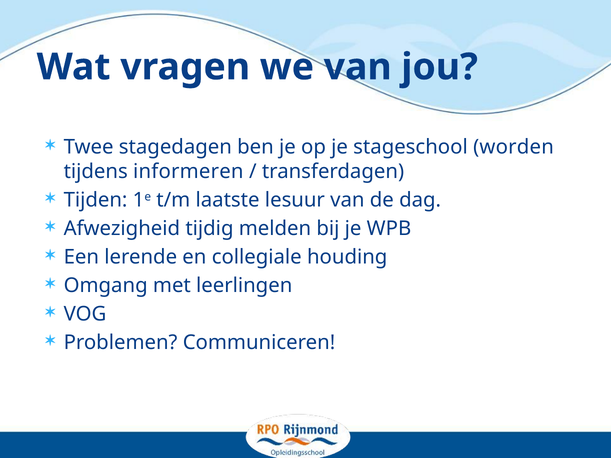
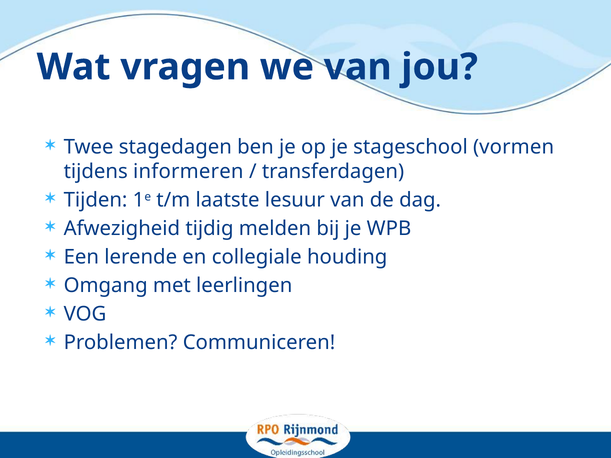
worden: worden -> vormen (514, 147)
